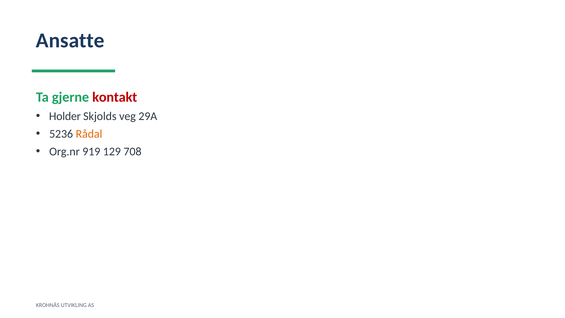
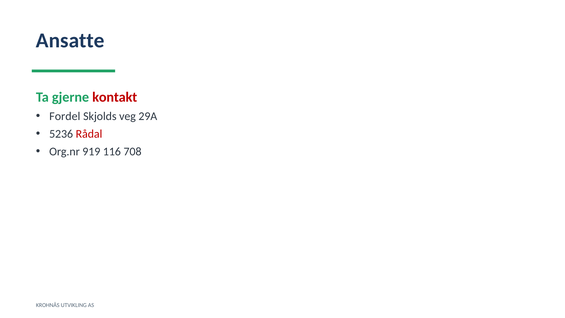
Holder: Holder -> Fordel (65, 116)
Rådal colour: orange -> red (89, 134)
129: 129 -> 116 (112, 152)
